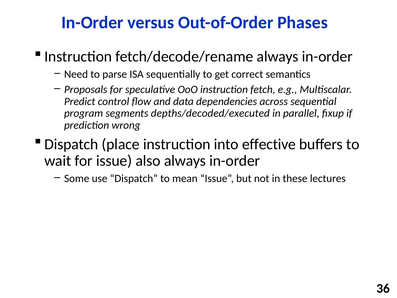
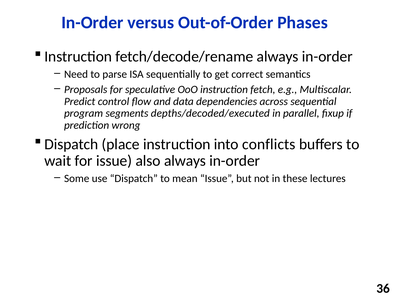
effective: effective -> conflicts (269, 144)
